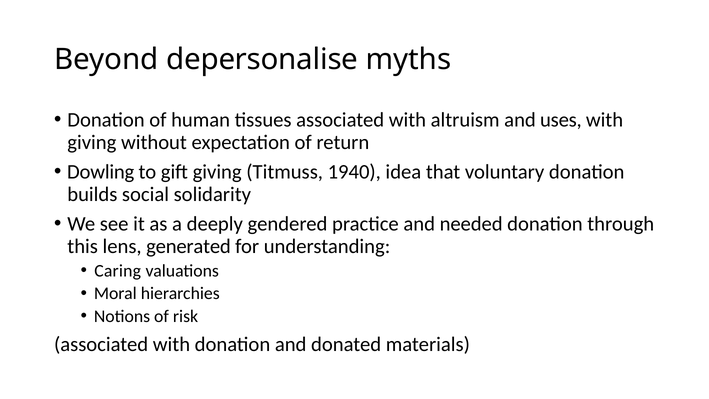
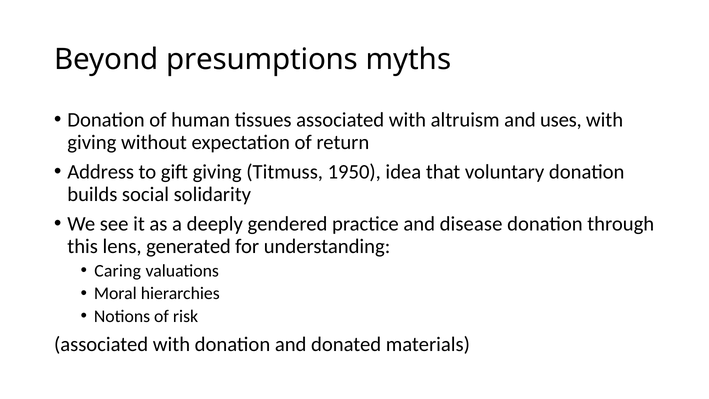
depersonalise: depersonalise -> presumptions (262, 60)
Dowling: Dowling -> Address (101, 172)
1940: 1940 -> 1950 (354, 172)
needed: needed -> disease (471, 224)
